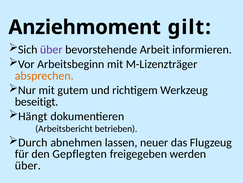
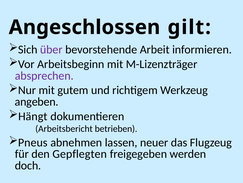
Anziehmoment: Anziehmoment -> Angeschlossen (84, 27)
absprechen colour: orange -> purple (44, 75)
beseitigt: beseitigt -> angeben (37, 101)
Durch: Durch -> Pneus (33, 142)
über: über -> doch (28, 165)
